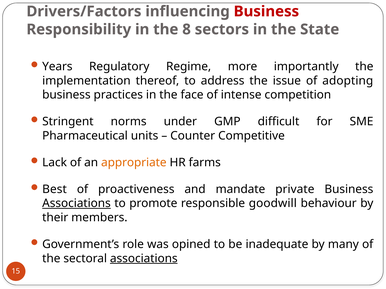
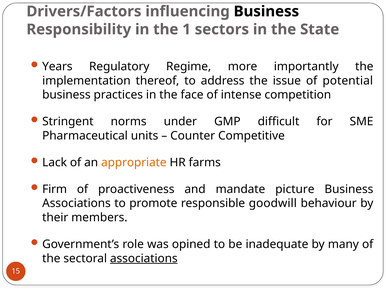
Business colour: red -> black (266, 11)
8: 8 -> 1 (187, 29)
adopting: adopting -> potential (348, 81)
Best: Best -> Firm (55, 190)
private: private -> picture (295, 190)
Associations underline: present -> none (76, 204)
